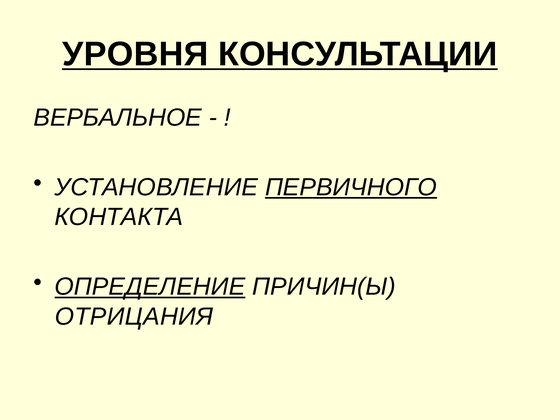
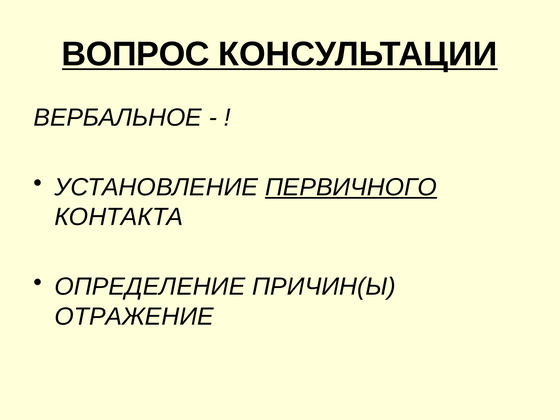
УРОВНЯ: УРОВНЯ -> ВОПРОС (136, 54)
ОПРЕДЕЛЕНИЕ underline: present -> none (150, 287)
ОТРИЦАНИЯ: ОТРИЦАНИЯ -> ОТРАЖЕНИЕ (134, 317)
